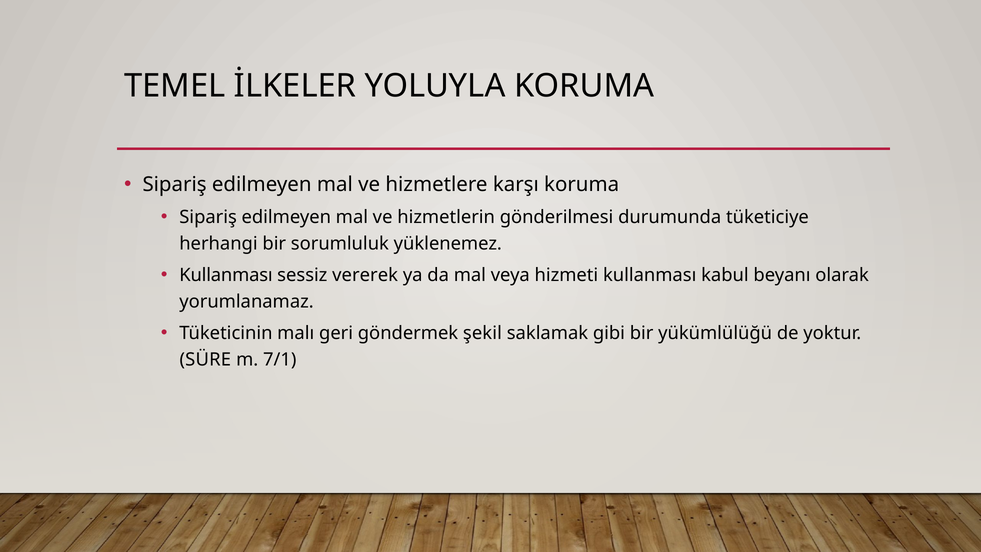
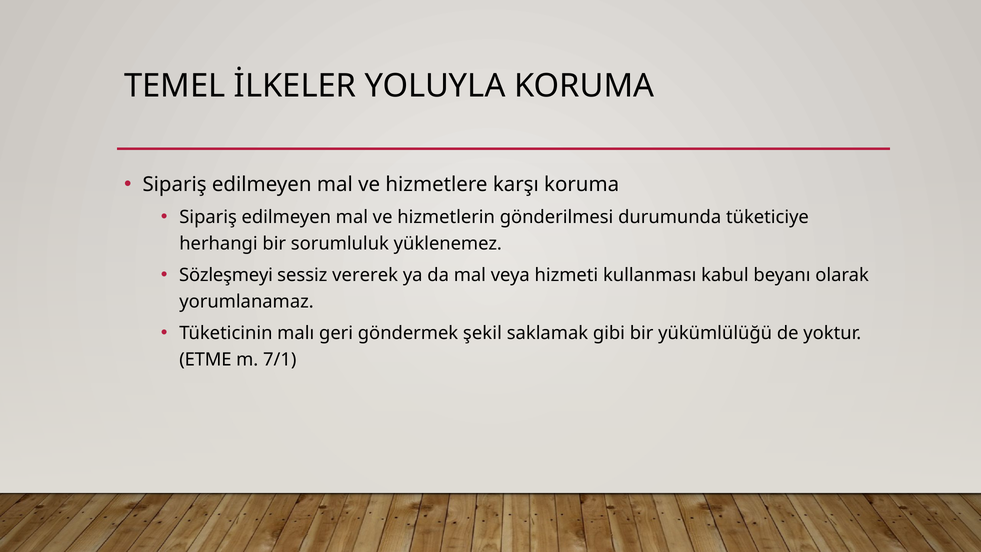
Kullanması: Kullanması -> Sözleşmeyi (226, 275)
SÜRE: SÜRE -> ETME (205, 360)
